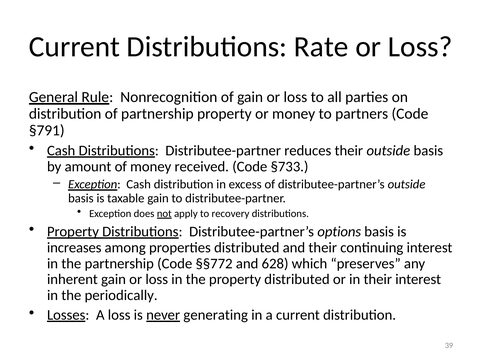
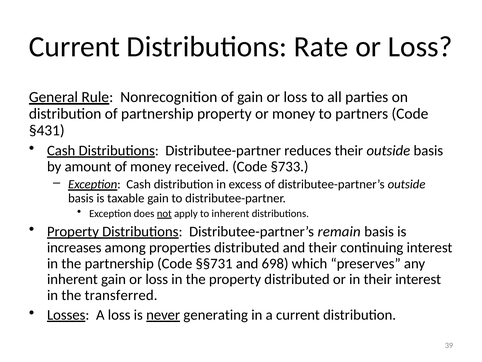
§791: §791 -> §431 (47, 130)
to recovery: recovery -> inherent (230, 213)
options: options -> remain (339, 231)
§§772: §§772 -> §§731 (214, 263)
628: 628 -> 698 (275, 263)
periodically: periodically -> transferred (121, 295)
